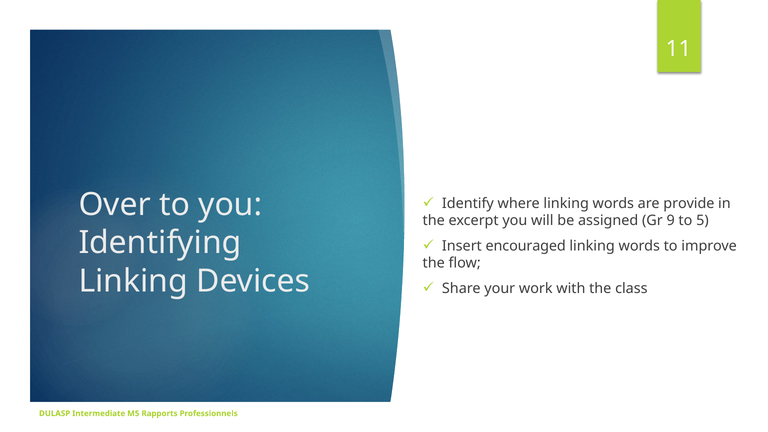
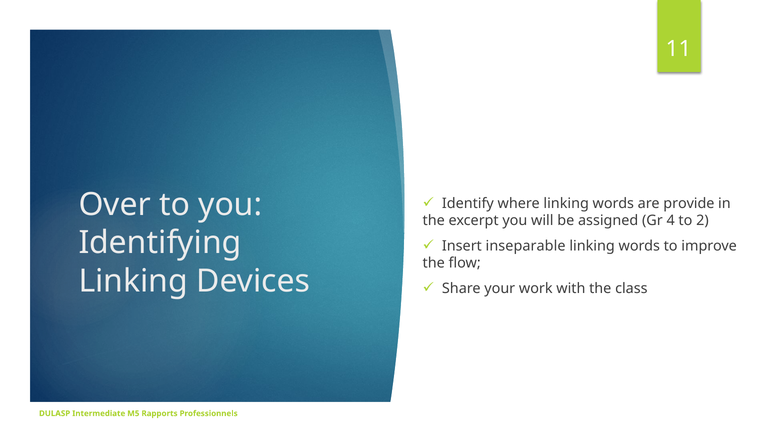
9: 9 -> 4 (671, 221)
5: 5 -> 2 (702, 221)
encouraged: encouraged -> inseparable (526, 246)
